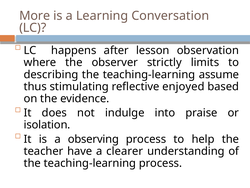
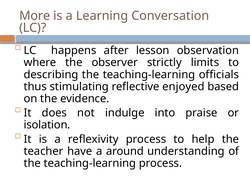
assume: assume -> officials (219, 74)
observing: observing -> reflexivity (93, 139)
clearer: clearer -> around (125, 151)
